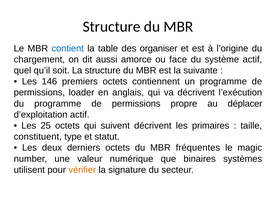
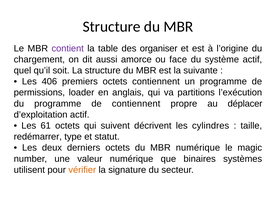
contient colour: blue -> purple (68, 48)
146: 146 -> 406 (49, 81)
va décrivent: décrivent -> partitions (196, 93)
du programme de permissions: permissions -> contiennent (136, 104)
25: 25 -> 61 (46, 126)
primaires: primaires -> cylindres (211, 126)
constituent: constituent -> redémarrer (38, 137)
MBR fréquentes: fréquentes -> numérique (198, 148)
